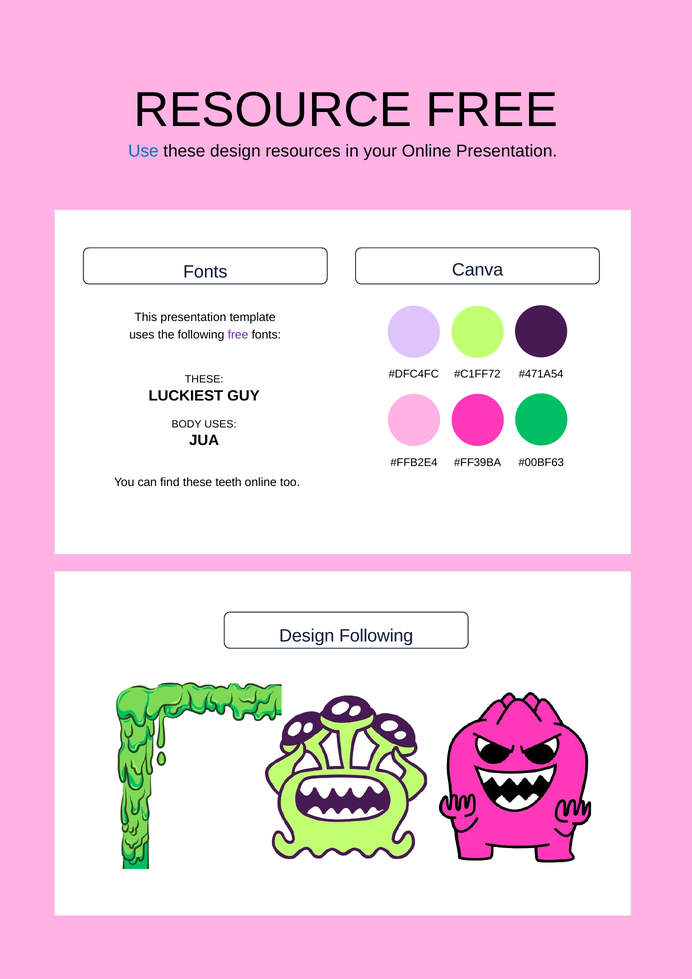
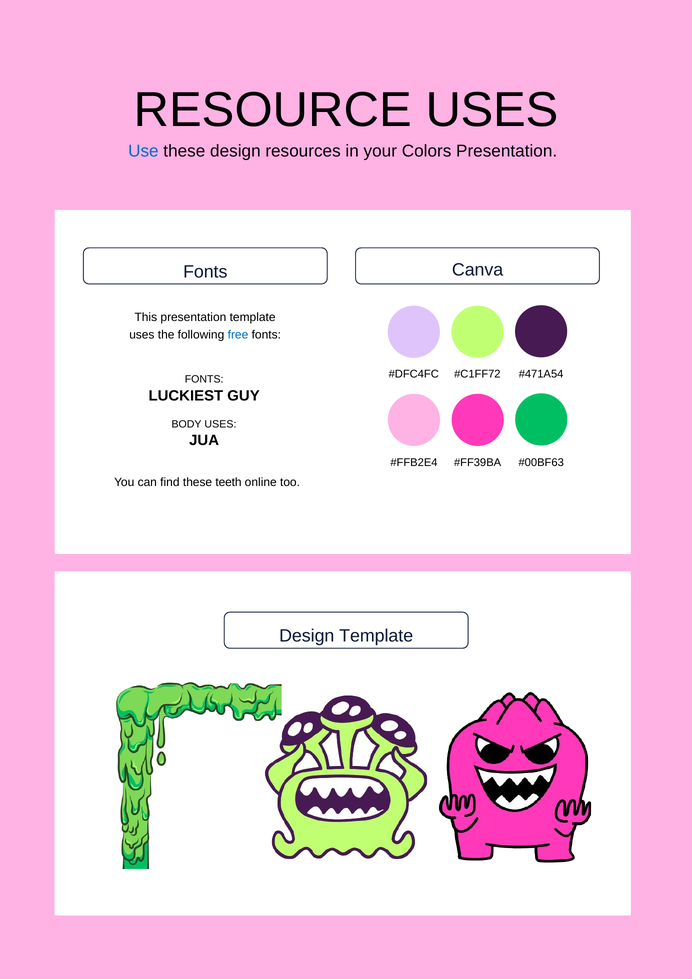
RESOURCE FREE: FREE -> USES (492, 110)
your Online: Online -> Colors (427, 151)
free colour: purple -> blue (238, 335)
THESE: THESE -> FONTS (204, 380)
Design Following: Following -> Template (376, 636)
